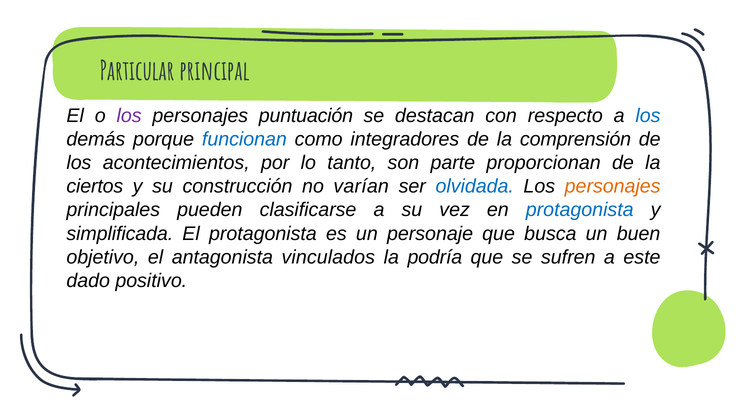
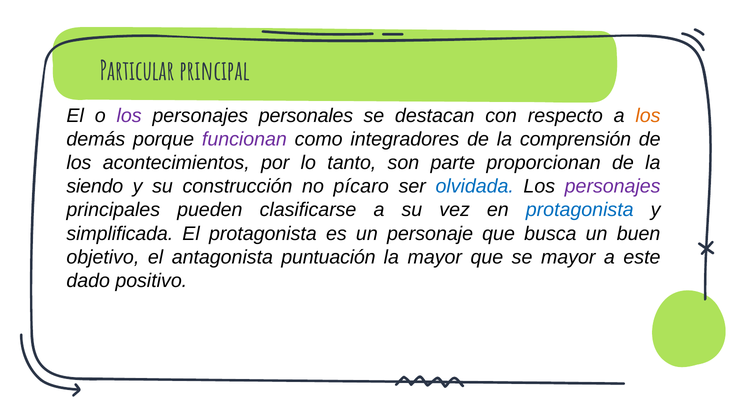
puntuación: puntuación -> personales (306, 116)
los colour: blue -> orange (648, 116)
funcionan colour: blue -> purple (244, 139)
ciertos: ciertos -> siendo (95, 186)
varían: varían -> pícaro (361, 186)
personajes colour: orange -> purple (613, 186)
vinculados: vinculados -> puntuación (328, 257)
la podría: podría -> mayor (435, 257)
se sufren: sufren -> mayor (568, 257)
